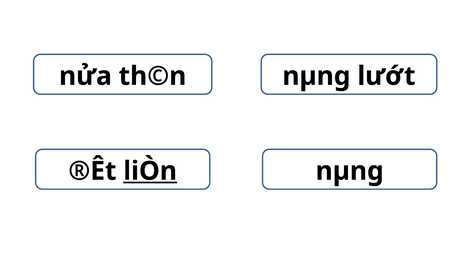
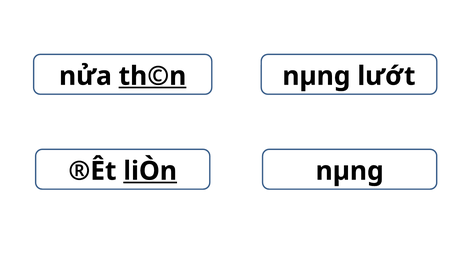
th©n underline: none -> present (152, 76)
